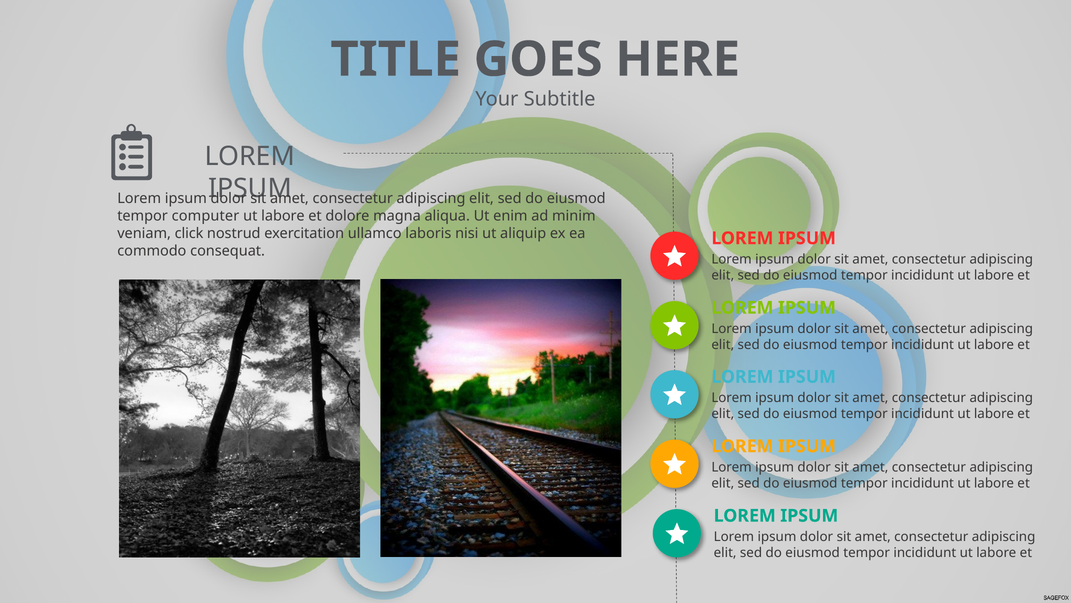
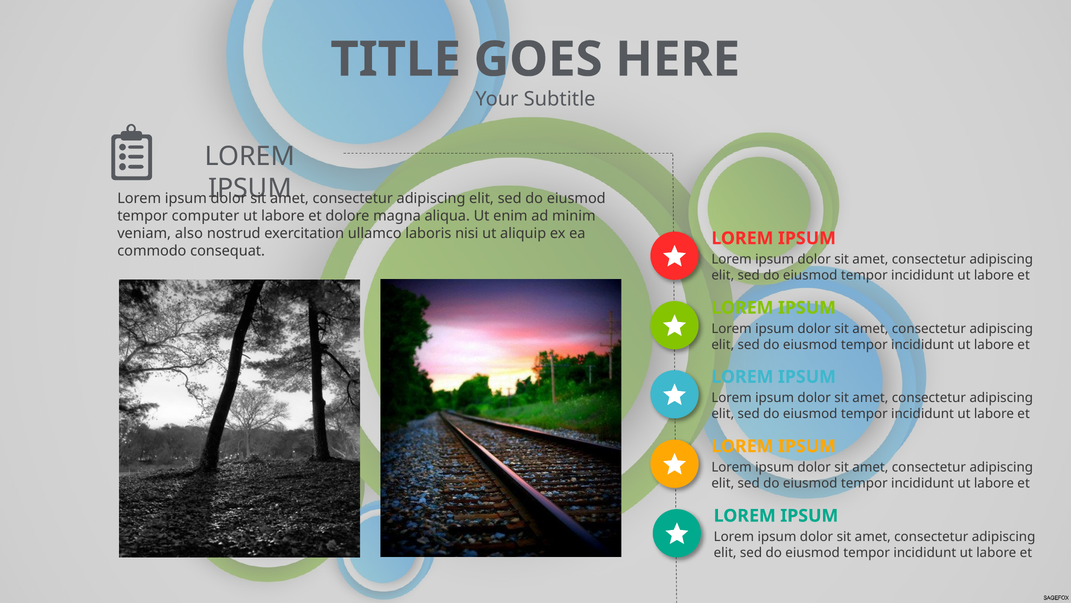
click: click -> also (189, 233)
